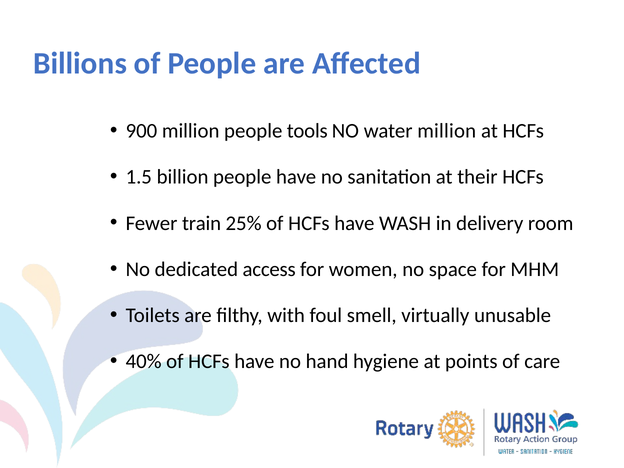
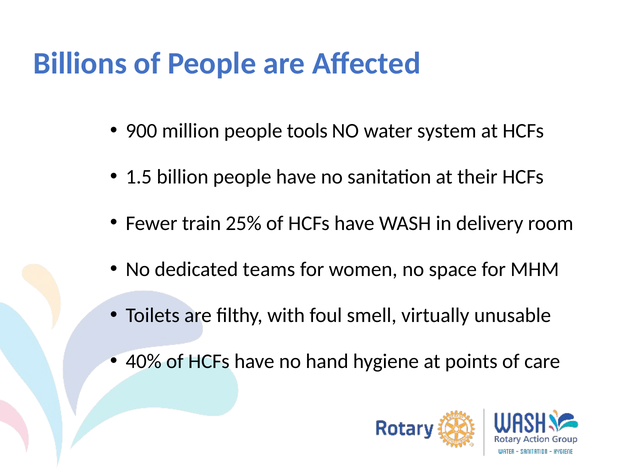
water million: million -> system (447, 131)
access: access -> teams (269, 269)
